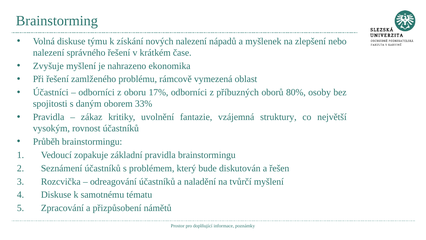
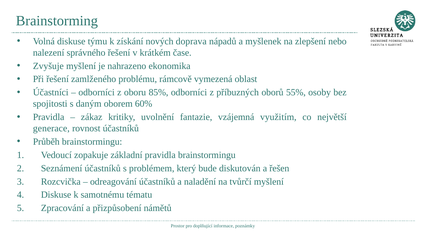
nových nalezení: nalezení -> doprava (191, 41)
17%: 17% -> 85% (159, 92)
80%: 80% -> 55% (296, 92)
33%: 33% -> 60% (144, 104)
struktury: struktury -> využitím (278, 117)
vysokým: vysokým -> generace (51, 128)
